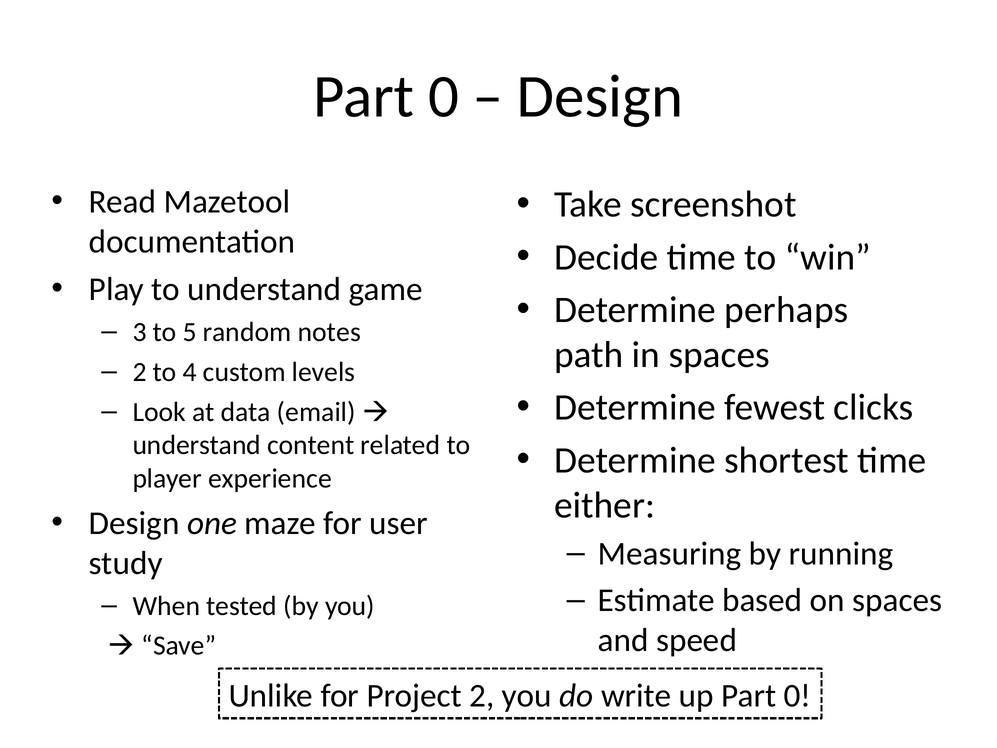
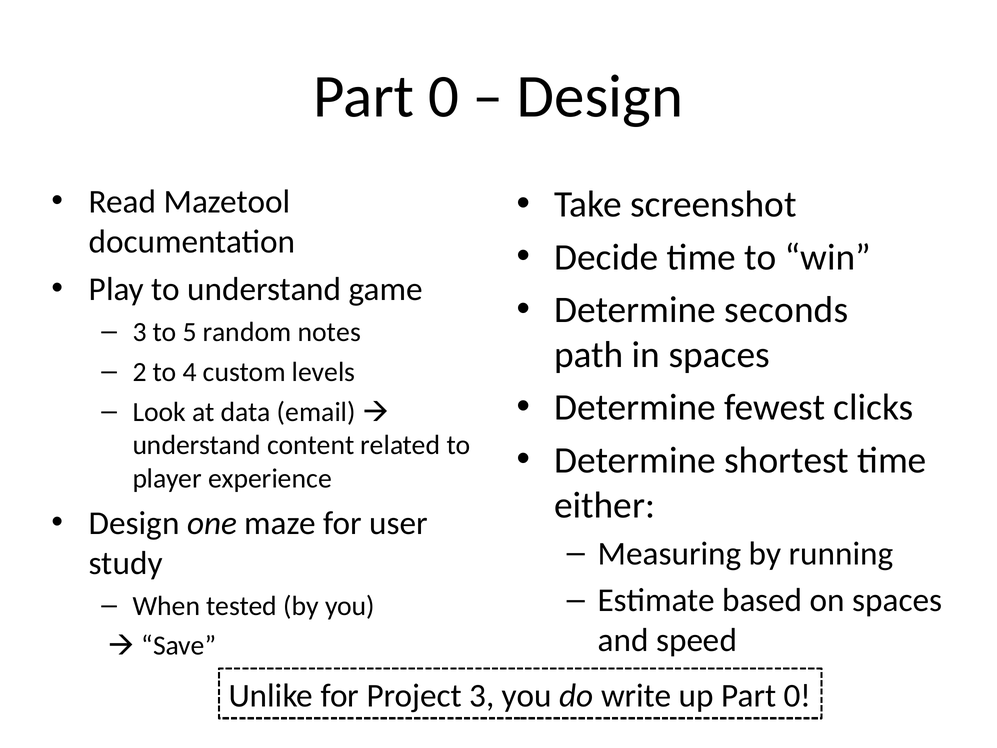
perhaps: perhaps -> seconds (786, 310)
Project 2: 2 -> 3 (482, 696)
